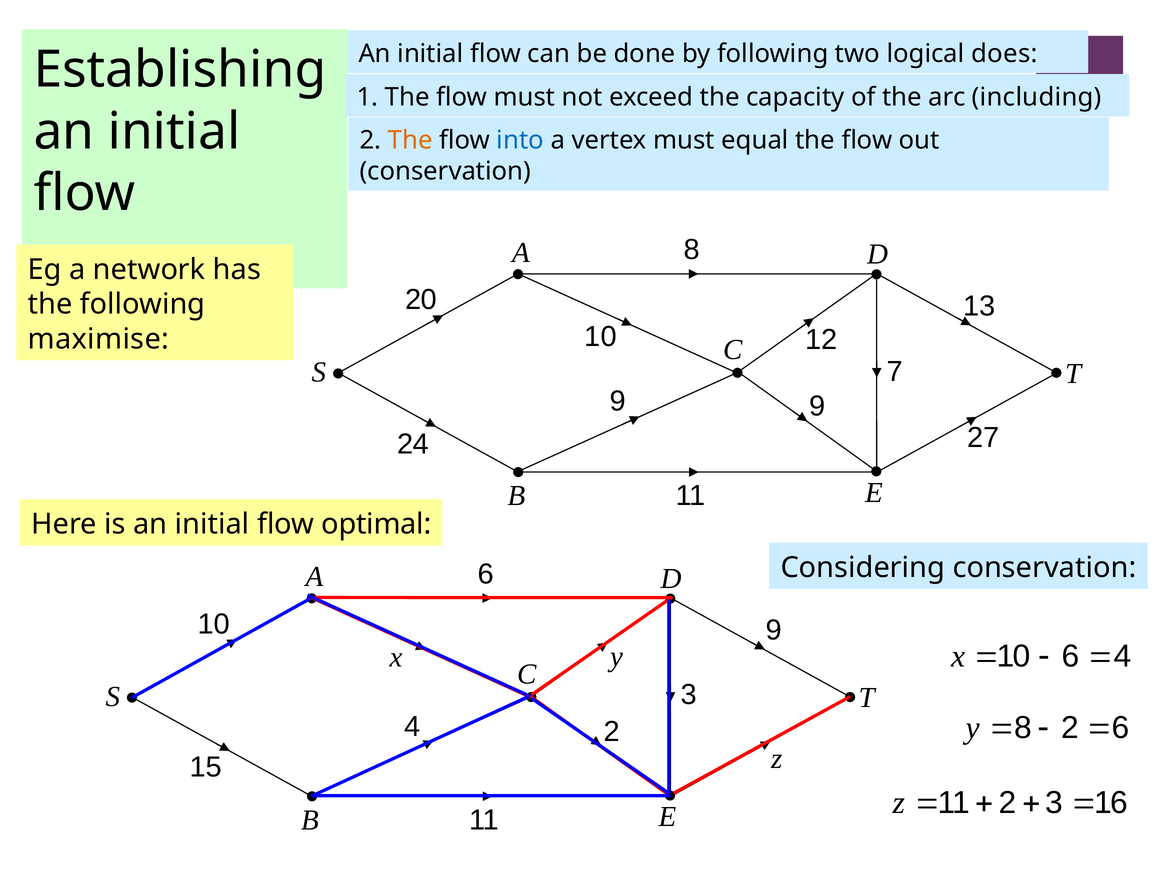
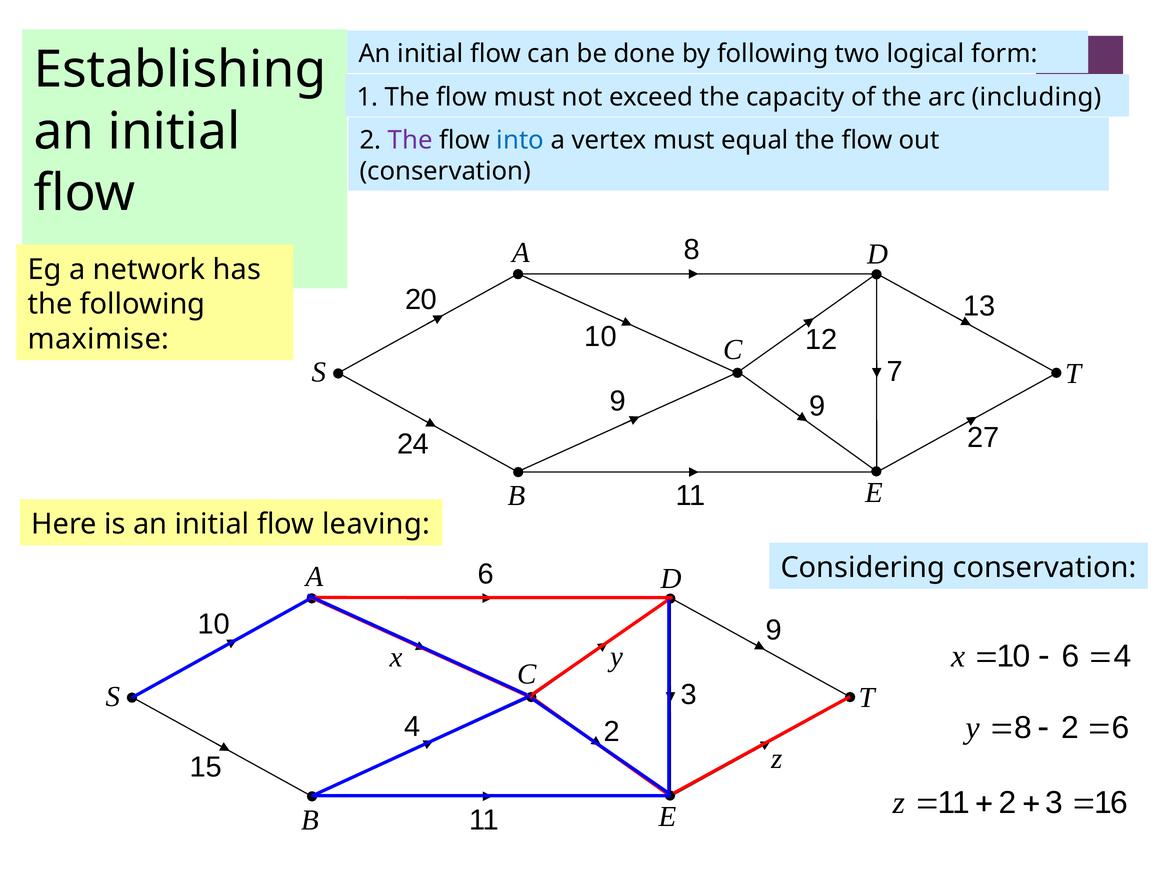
does: does -> form (1004, 54)
The colour: orange -> purple (410, 140)
optimal: optimal -> leaving (376, 524)
